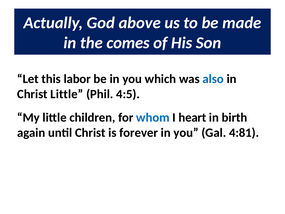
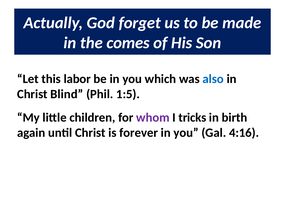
above: above -> forget (140, 23)
Christ Little: Little -> Blind (67, 94)
4:5: 4:5 -> 1:5 (128, 94)
whom colour: blue -> purple (153, 117)
heart: heart -> tricks (192, 117)
4:81: 4:81 -> 4:16 (244, 132)
